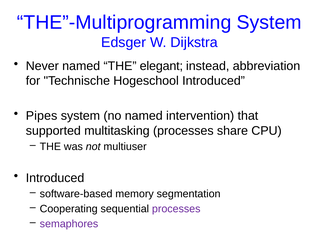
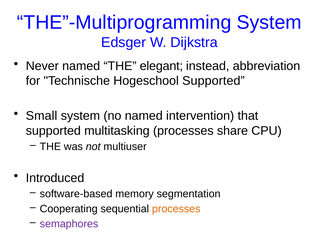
Hogeschool Introduced: Introduced -> Supported (213, 81)
Pipes: Pipes -> Small (42, 115)
processes colour: purple -> orange (176, 208)
